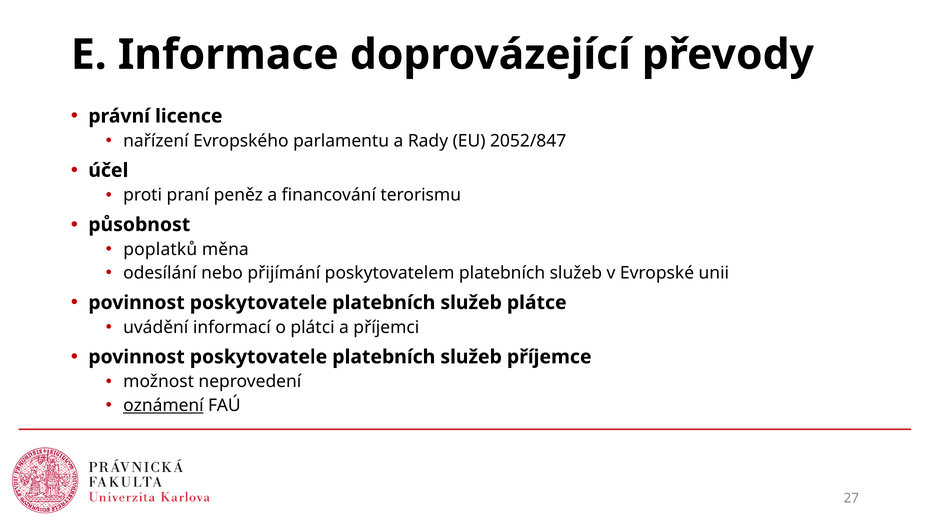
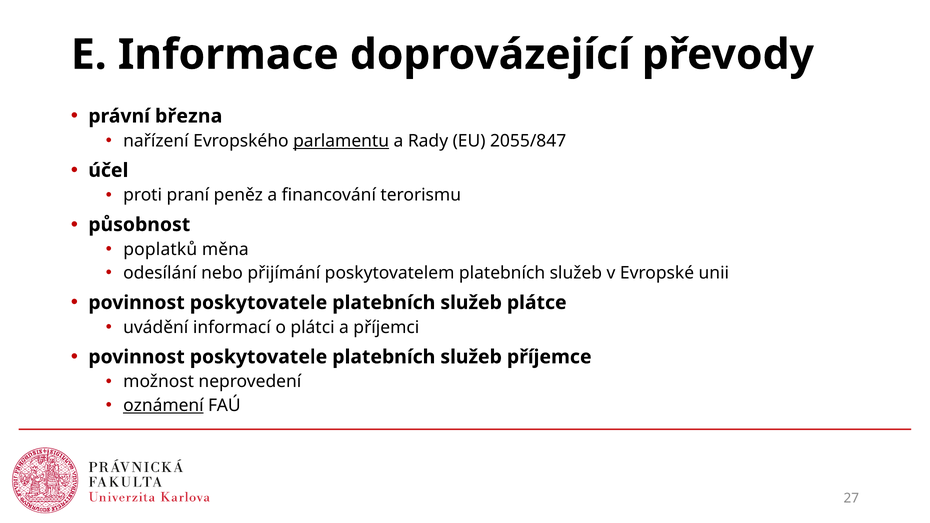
licence: licence -> března (189, 116)
parlamentu underline: none -> present (341, 141)
2052/847: 2052/847 -> 2055/847 (528, 141)
